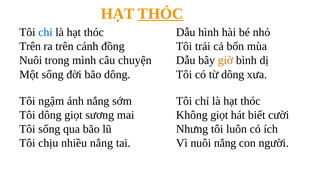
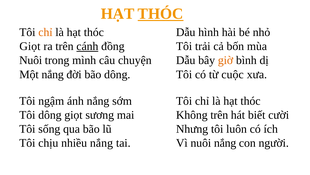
chỉ colour: blue -> orange (45, 32)
Trên: Trên -> Giọt (30, 46)
cánh underline: none -> present (87, 46)
Một sống: sống -> nắng (53, 74)
từ dông: dông -> cuộc (233, 74)
Không giọt: giọt -> trên (219, 115)
